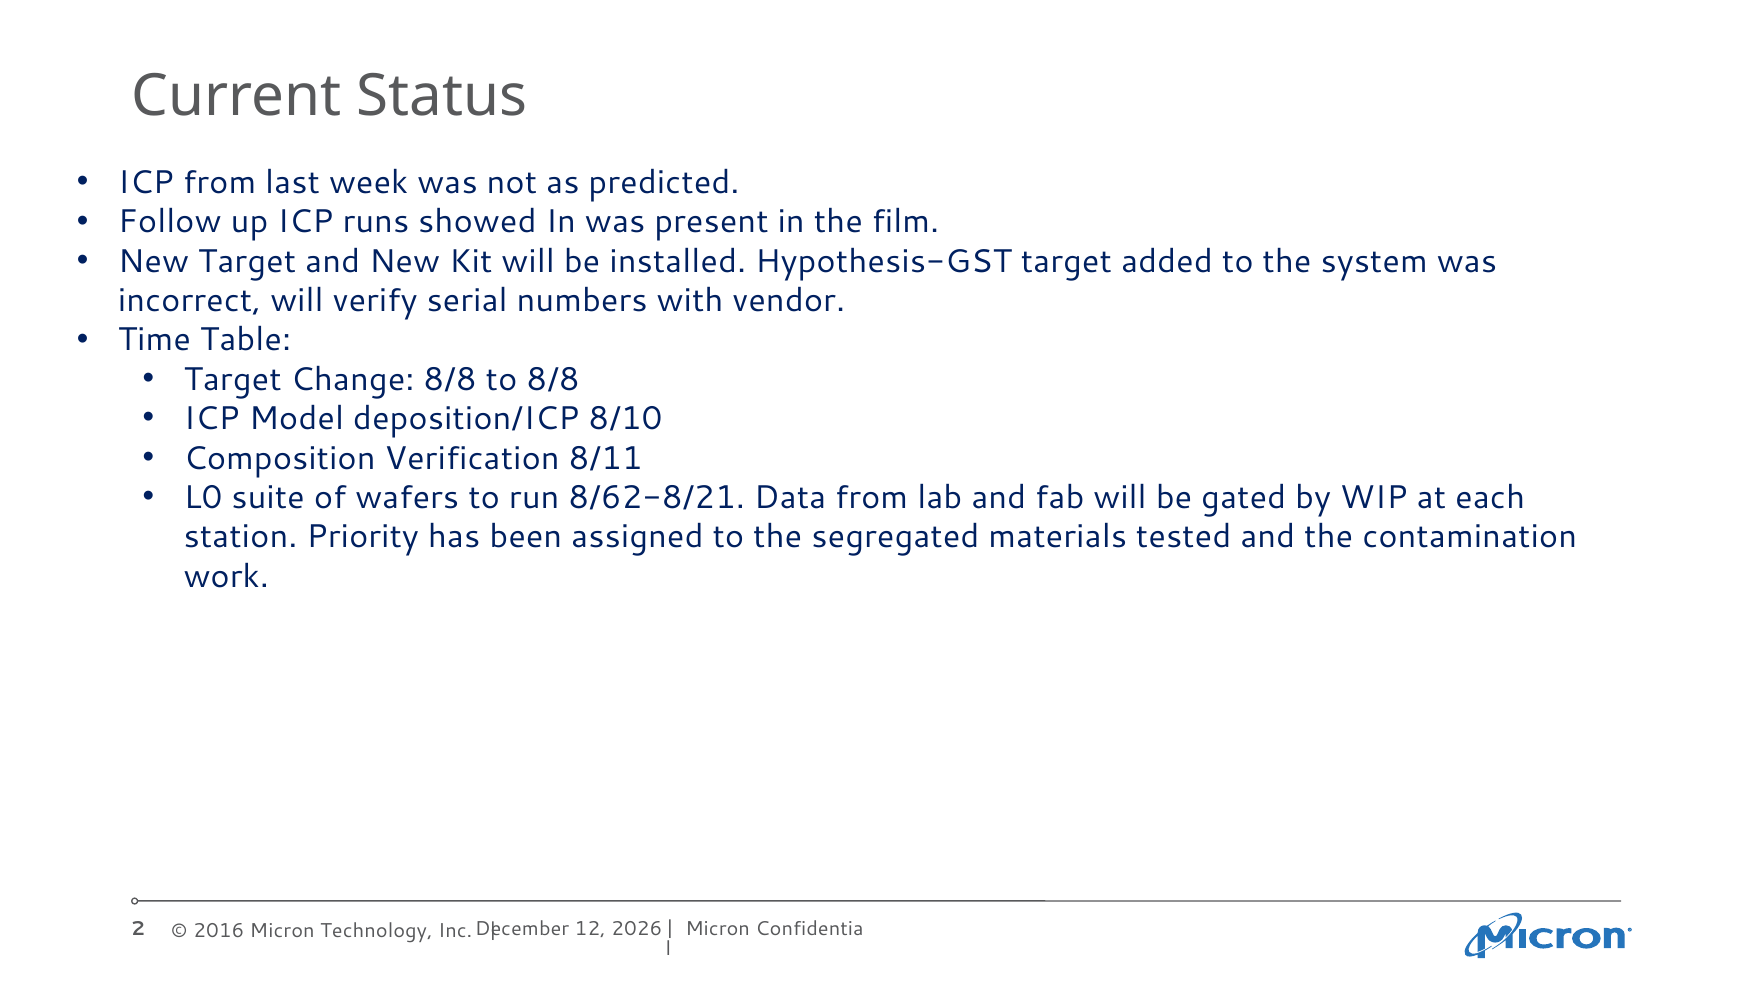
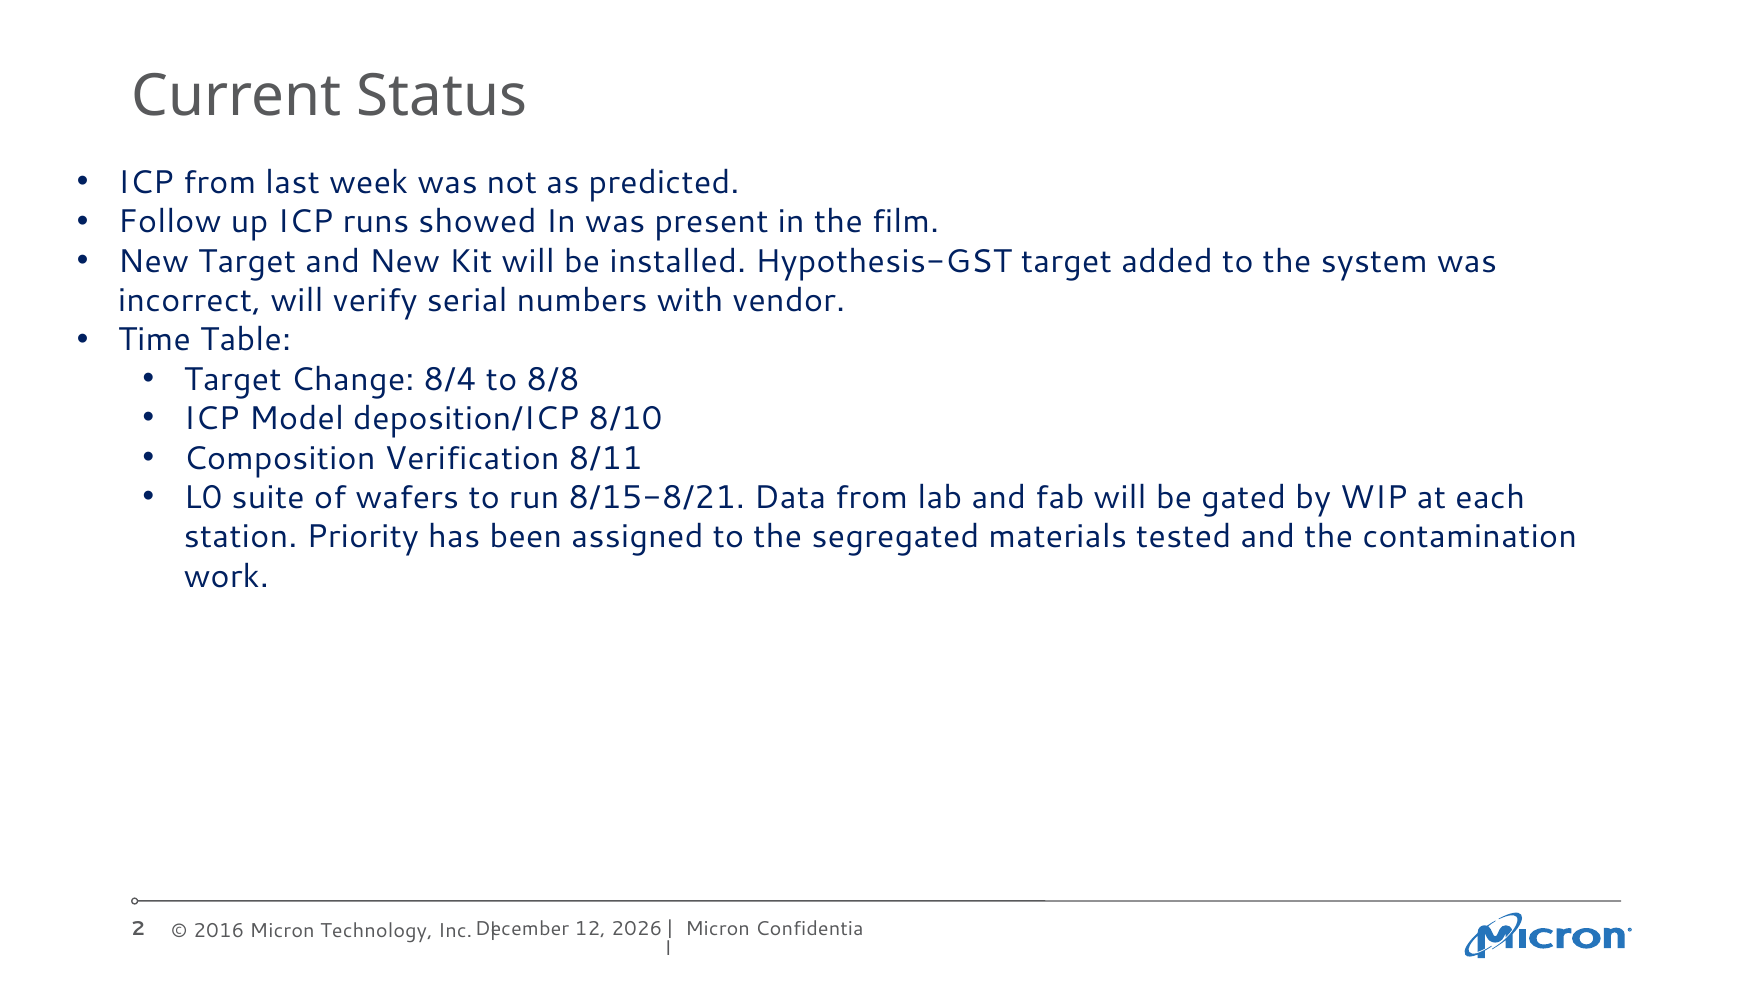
Change 8/8: 8/8 -> 8/4 (450, 380)
8/62-8/21: 8/62-8/21 -> 8/15-8/21 (657, 498)
